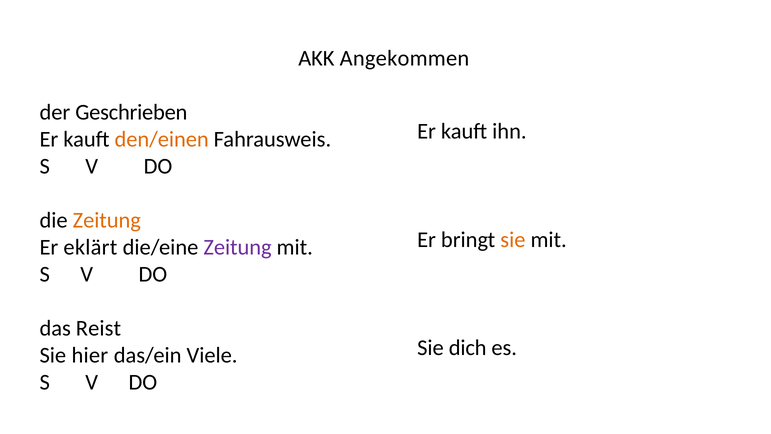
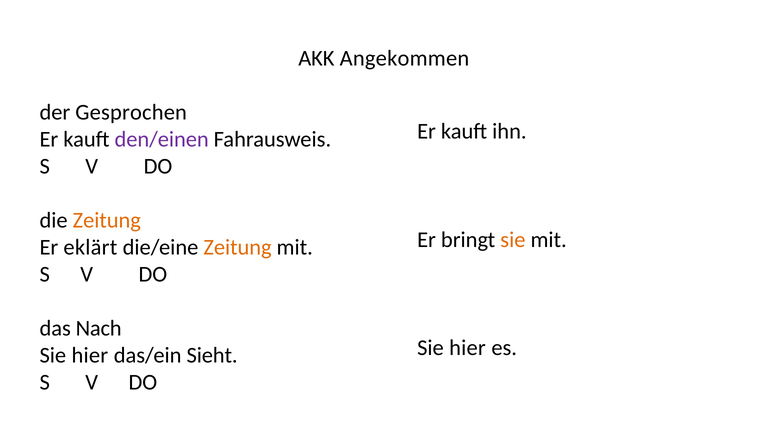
Geschrieben: Geschrieben -> Gesprochen (131, 112)
den/einen colour: orange -> purple (162, 139)
Zeitung colour: purple -> orange (238, 247)
Reist: Reist -> Nach (99, 328)
dich: dich -> hier (467, 347)
Viele: Viele -> Sieht (212, 355)
